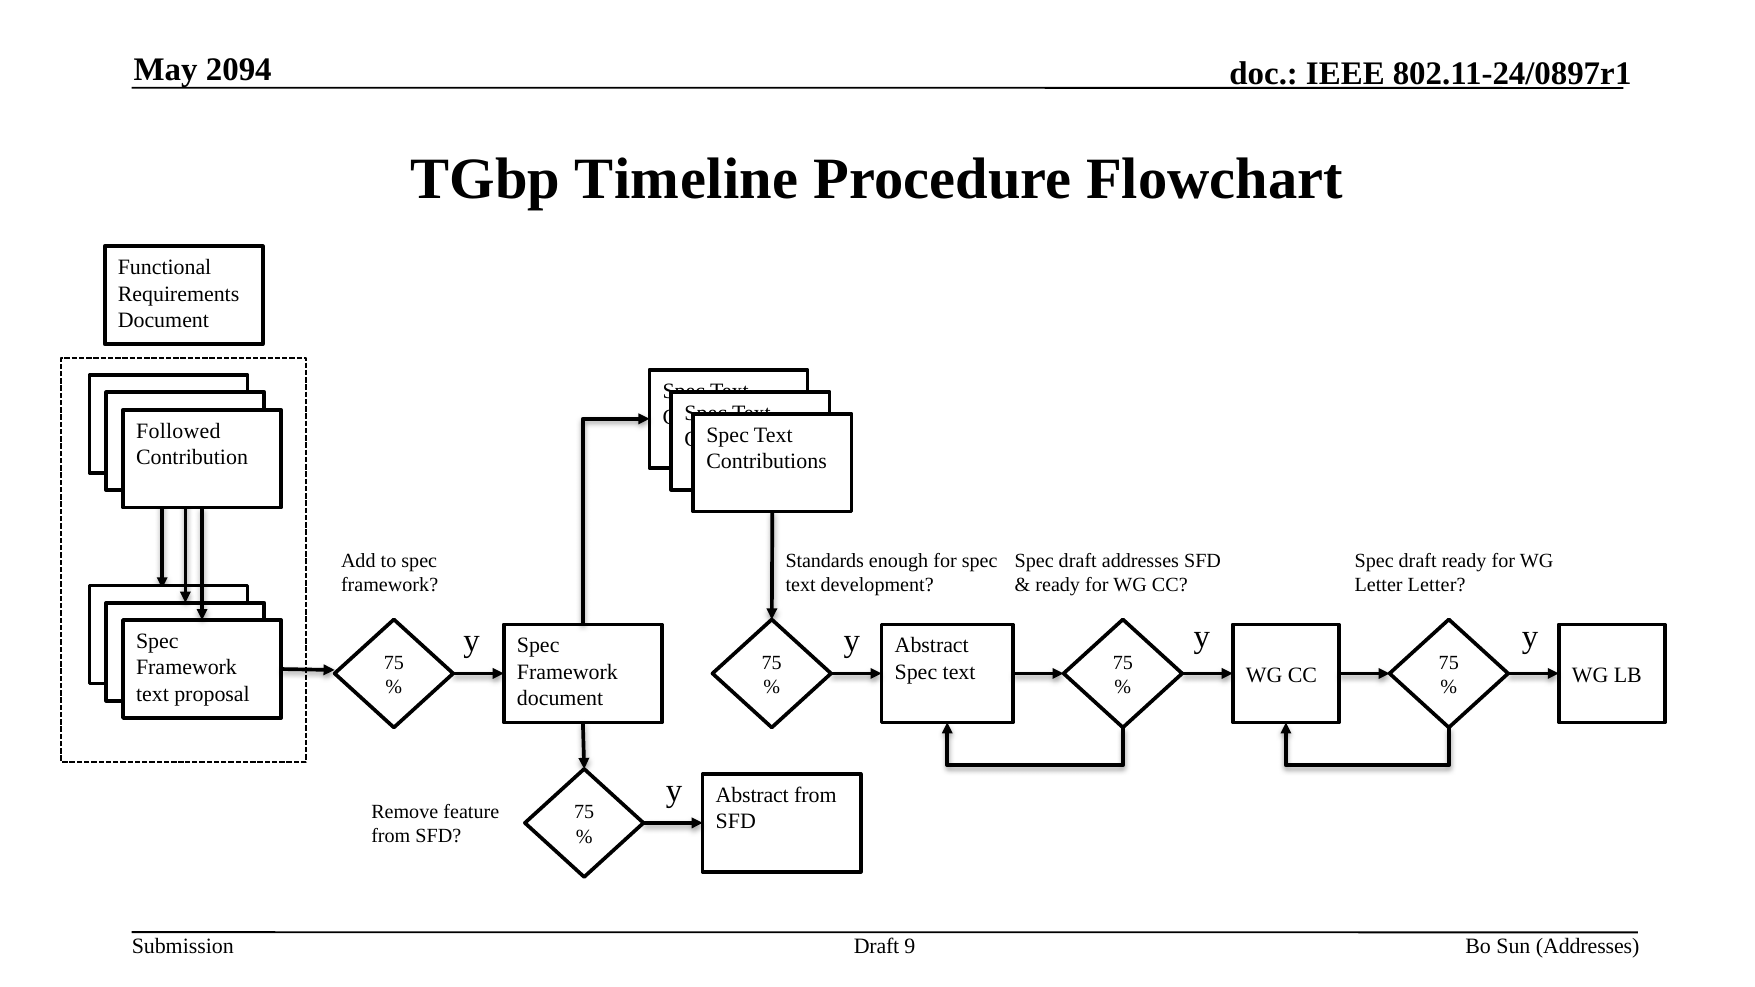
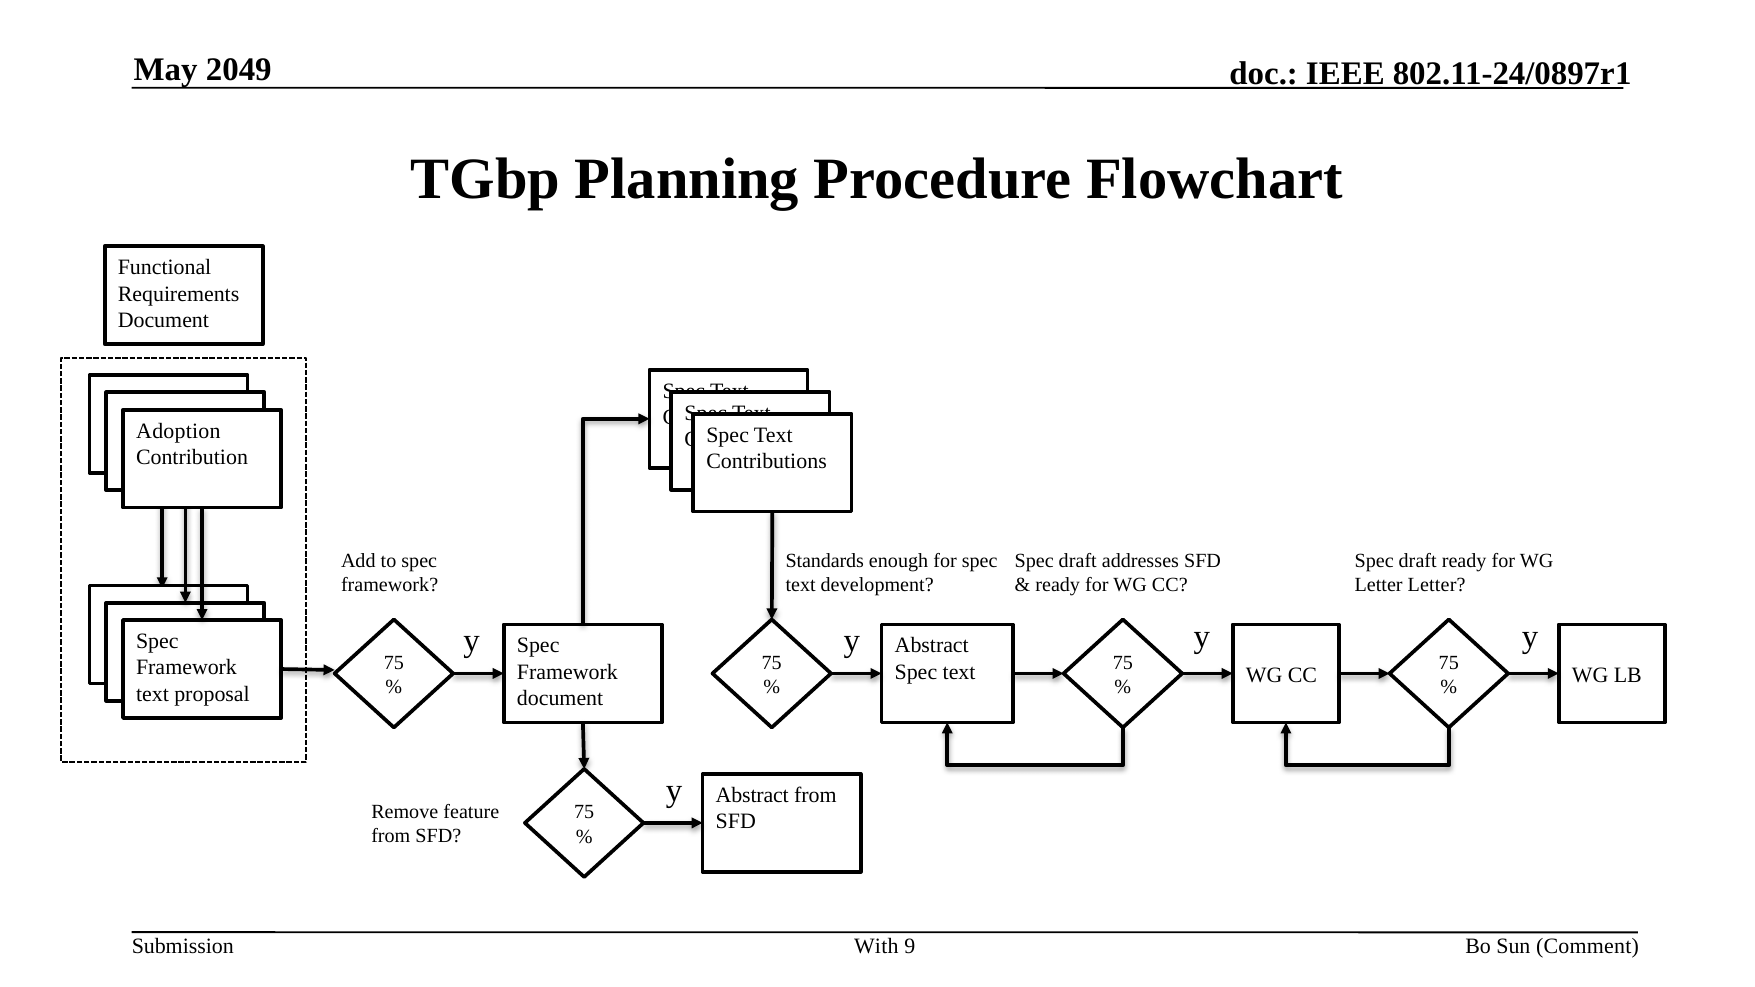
2094: 2094 -> 2049 (239, 70)
Timeline: Timeline -> Planning (687, 179)
Followed: Followed -> Adoption (178, 431)
Draft: Draft -> With (876, 947)
Sun Addresses: Addresses -> Comment (1587, 947)
